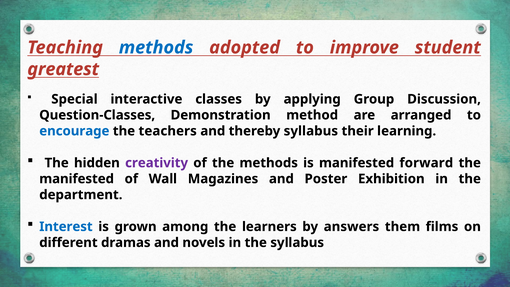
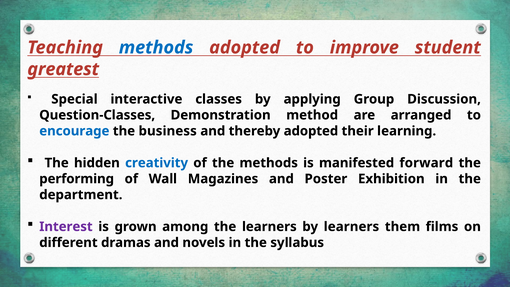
teachers: teachers -> business (168, 131)
thereby syllabus: syllabus -> adopted (311, 131)
creativity colour: purple -> blue (157, 163)
manifested: manifested -> performing (77, 179)
Interest colour: blue -> purple (66, 227)
by answers: answers -> learners (351, 227)
